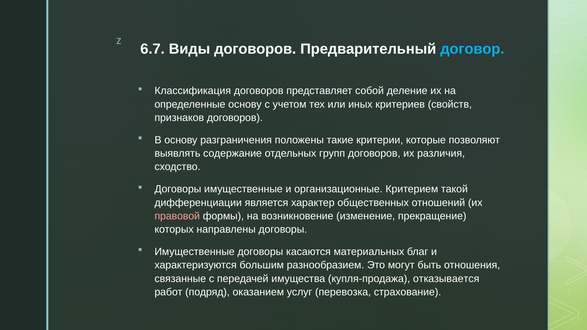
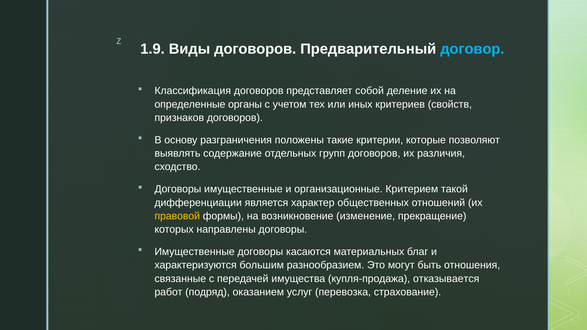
6.7: 6.7 -> 1.9 (153, 49)
определенные основу: основу -> органы (245, 104)
правовой colour: pink -> yellow (177, 216)
